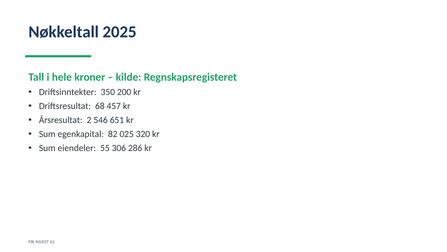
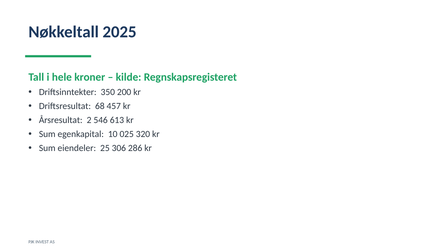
651: 651 -> 613 (117, 120)
82: 82 -> 10 (113, 134)
55: 55 -> 25 (105, 148)
